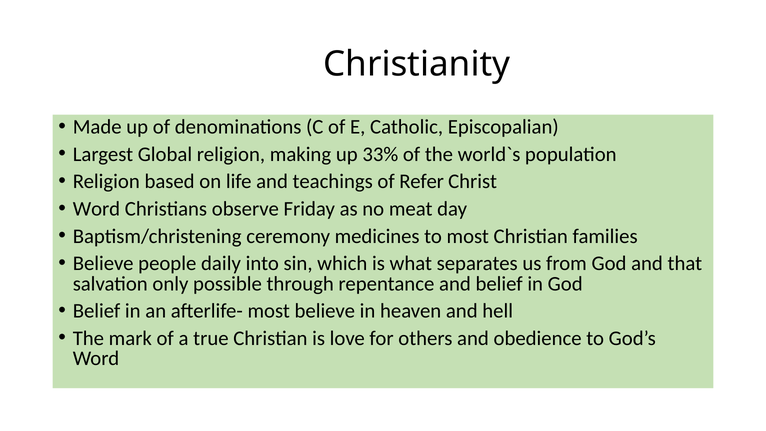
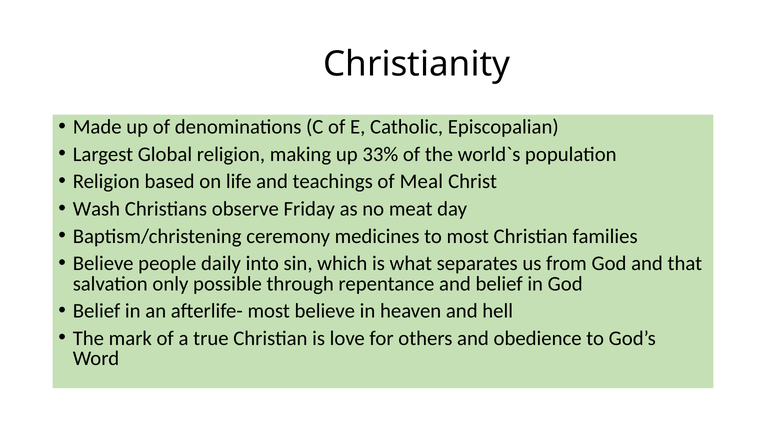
Refer: Refer -> Meal (421, 181)
Word: Word -> Wash (96, 209)
